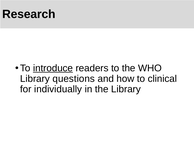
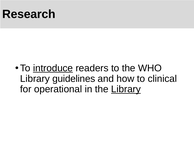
questions: questions -> guidelines (74, 78)
individually: individually -> operational (58, 89)
Library underline: none -> present (126, 89)
